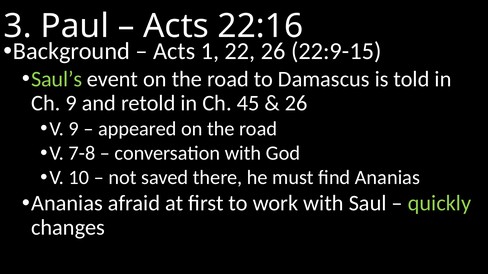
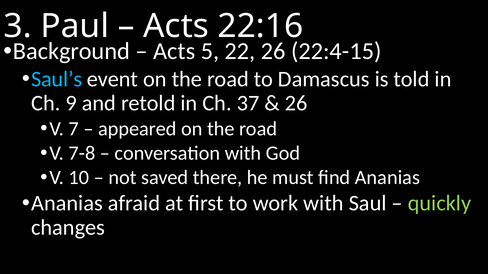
1: 1 -> 5 (210, 51)
22:9-15: 22:9-15 -> 22:4-15 (336, 51)
Saul’s colour: light green -> light blue (57, 79)
45: 45 -> 37 (248, 103)
V 9: 9 -> 7 (74, 129)
